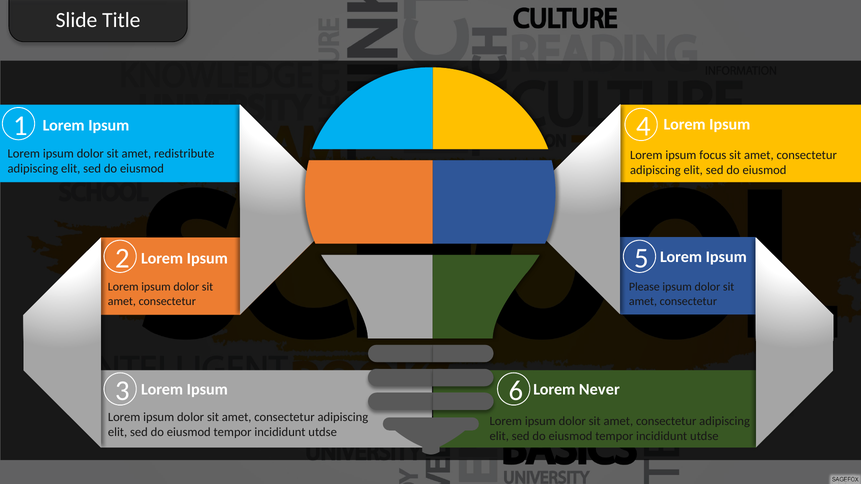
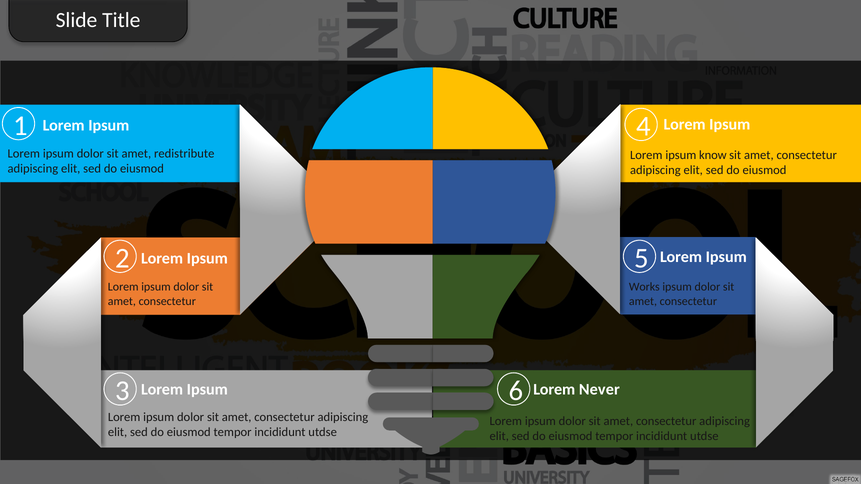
focus: focus -> know (713, 155)
Please: Please -> Works (644, 287)
